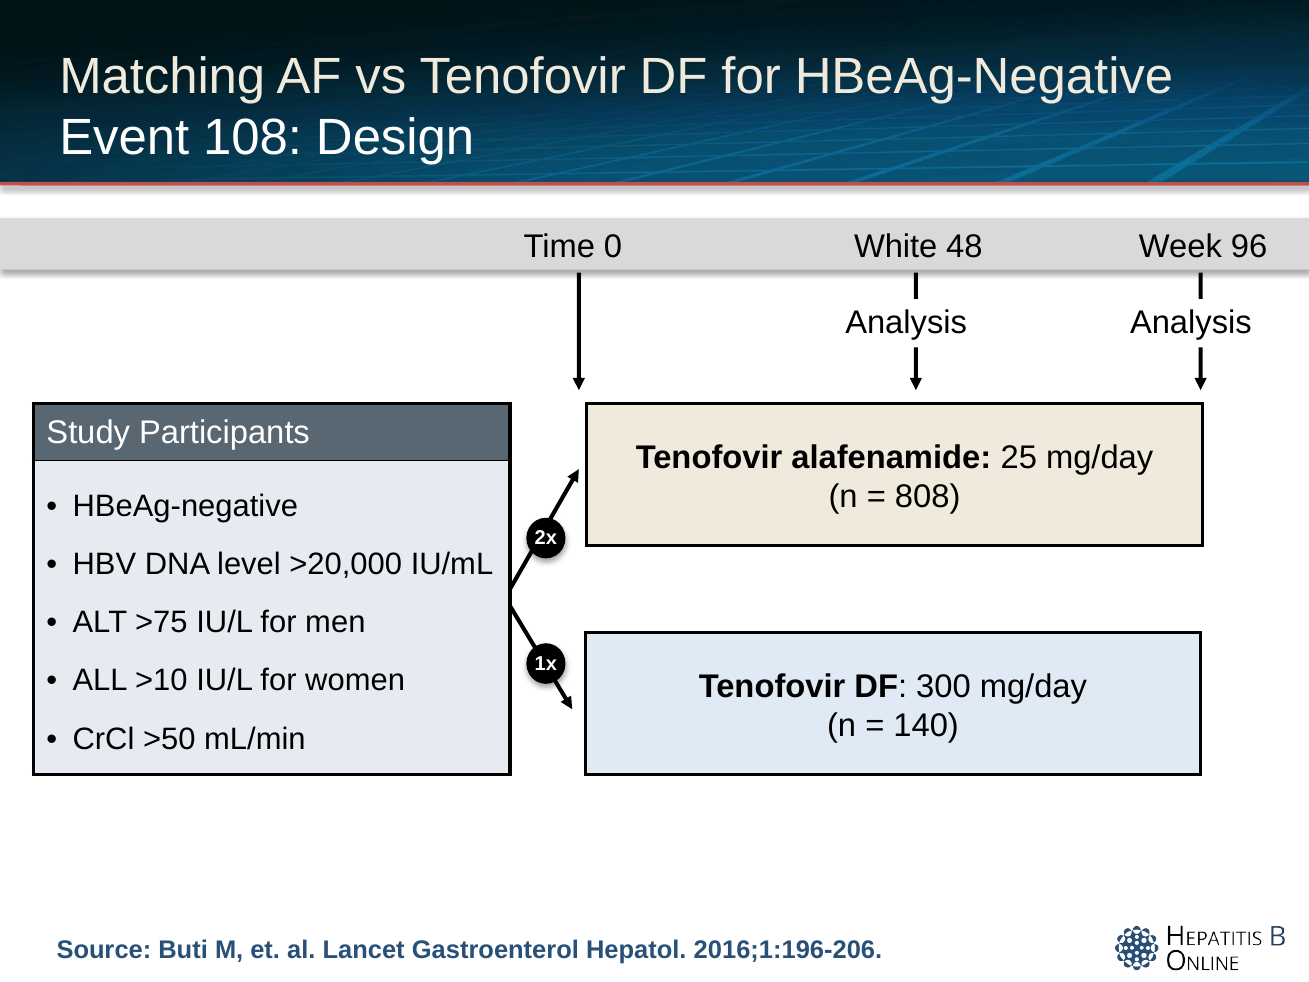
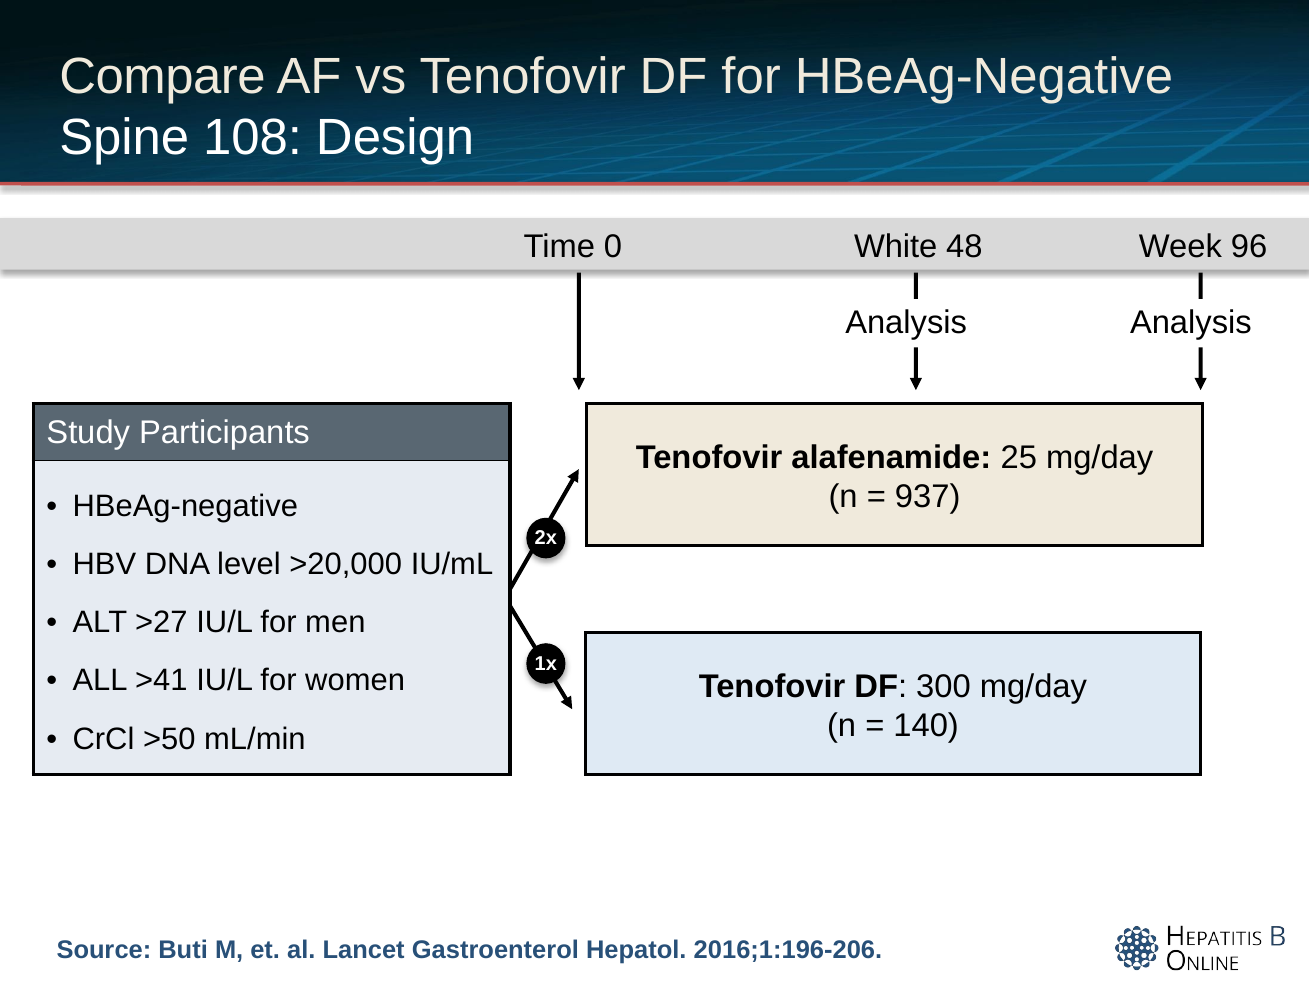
Matching: Matching -> Compare (162, 77)
Event: Event -> Spine (124, 138)
808: 808 -> 937 (928, 496)
>75: >75 -> >27 (161, 622)
>10: >10 -> >41 (161, 681)
